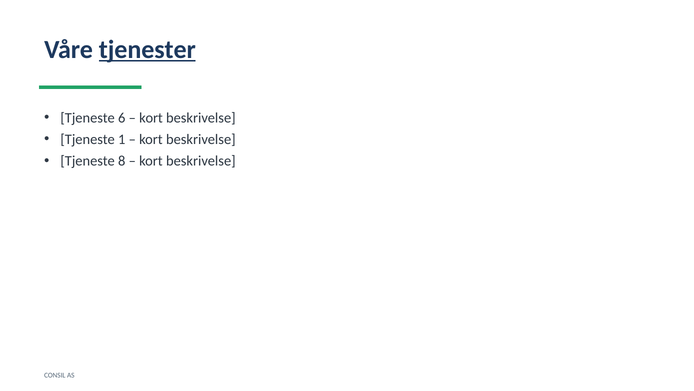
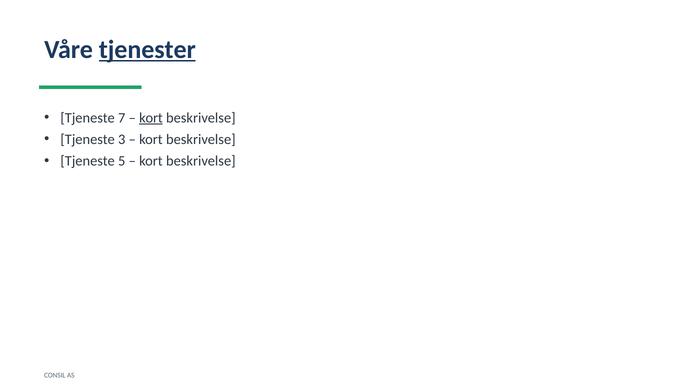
6: 6 -> 7 (122, 118)
kort underline: none -> present (151, 118)
1: 1 -> 3 (122, 139)
8: 8 -> 5 (122, 161)
